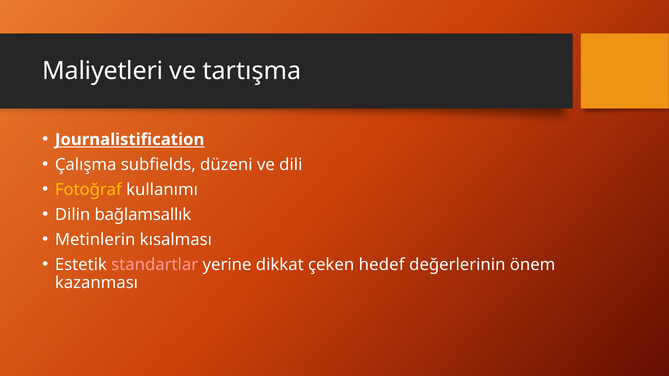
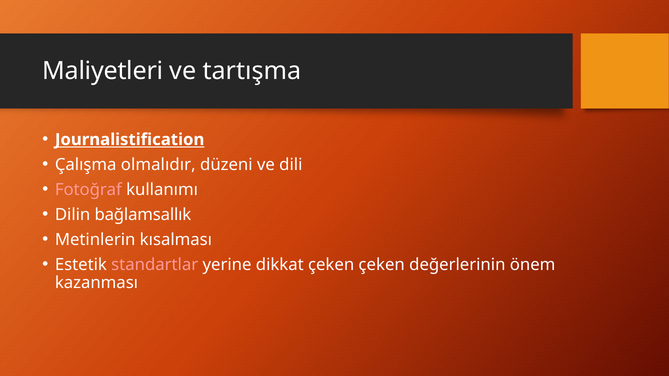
subfields: subfields -> olmalıdır (158, 165)
Fotoğraf colour: yellow -> pink (88, 190)
çeken hedef: hedef -> çeken (382, 265)
